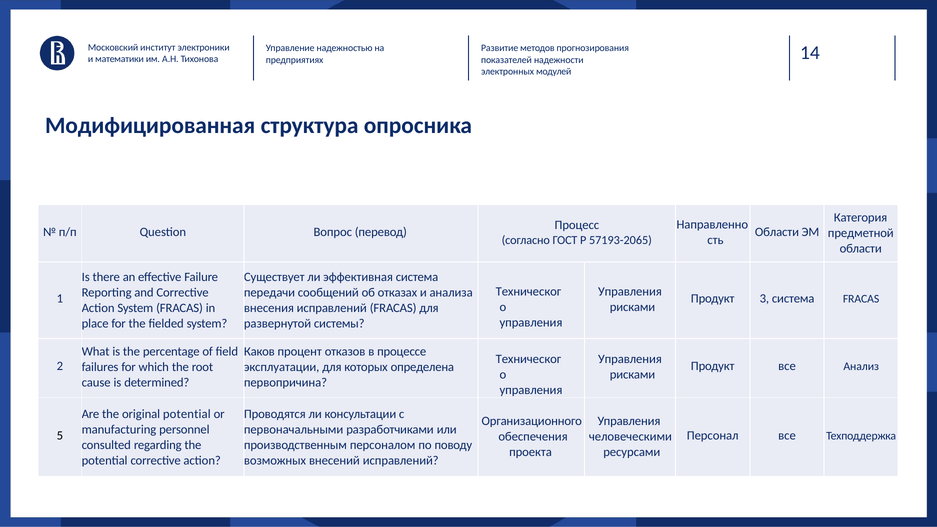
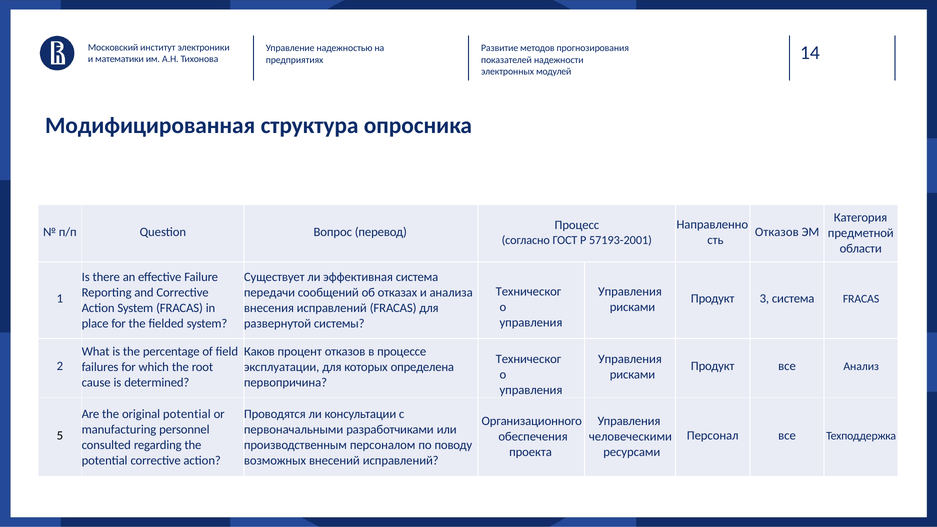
Области: Области -> Отказов (777, 232)
57193-2065: 57193-2065 -> 57193-2001 (620, 240)
